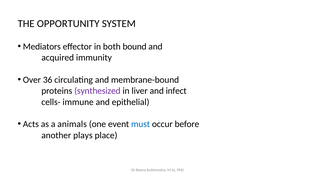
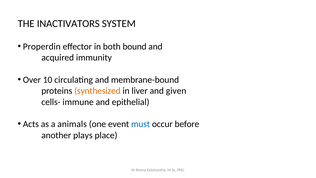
OPPORTUNITY: OPPORTUNITY -> INACTIVATORS (68, 24)
Mediators: Mediators -> Properdin (42, 46)
36: 36 -> 10 (48, 80)
synthesized colour: purple -> orange (97, 91)
infect: infect -> given (176, 91)
